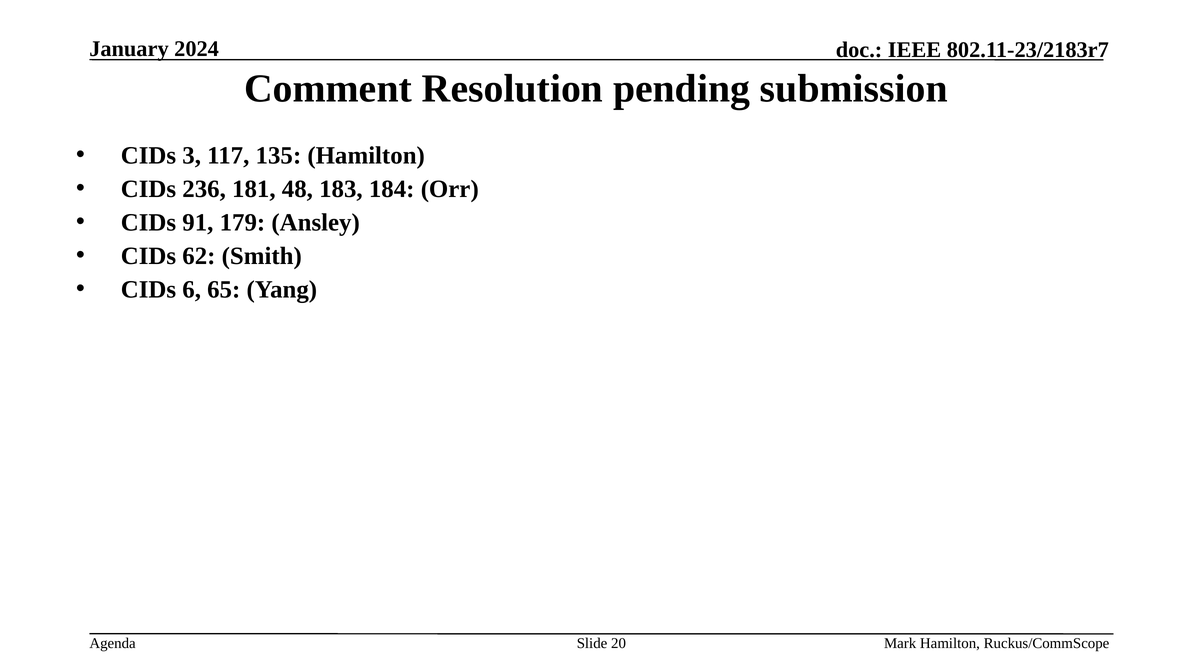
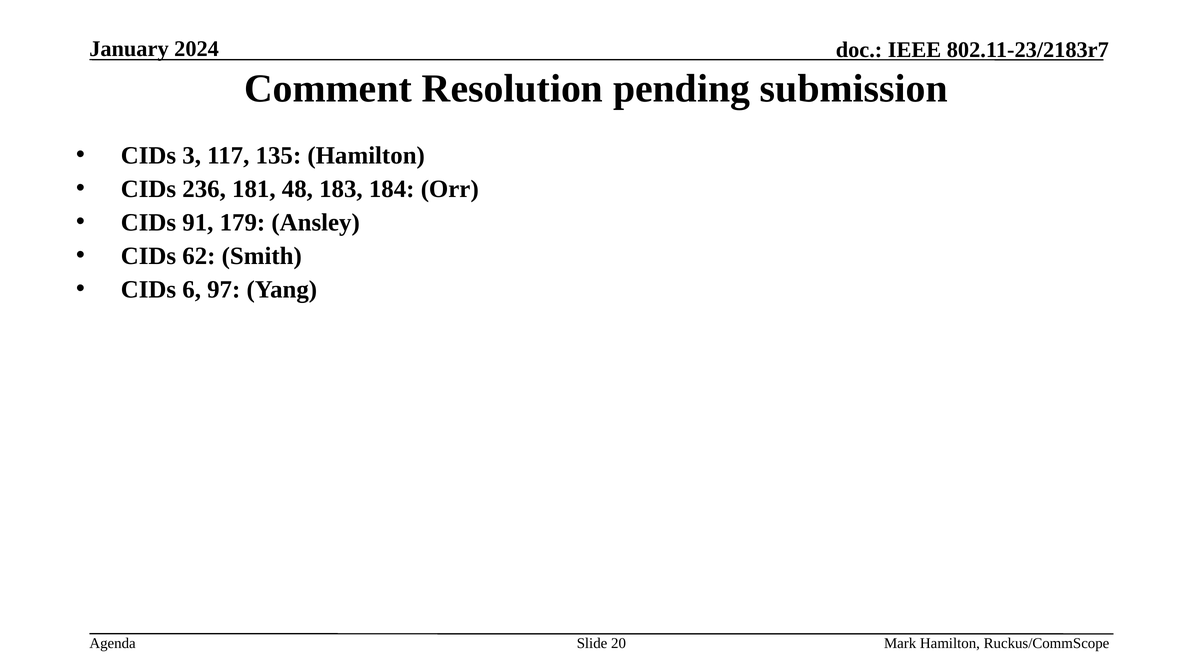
65: 65 -> 97 (224, 290)
